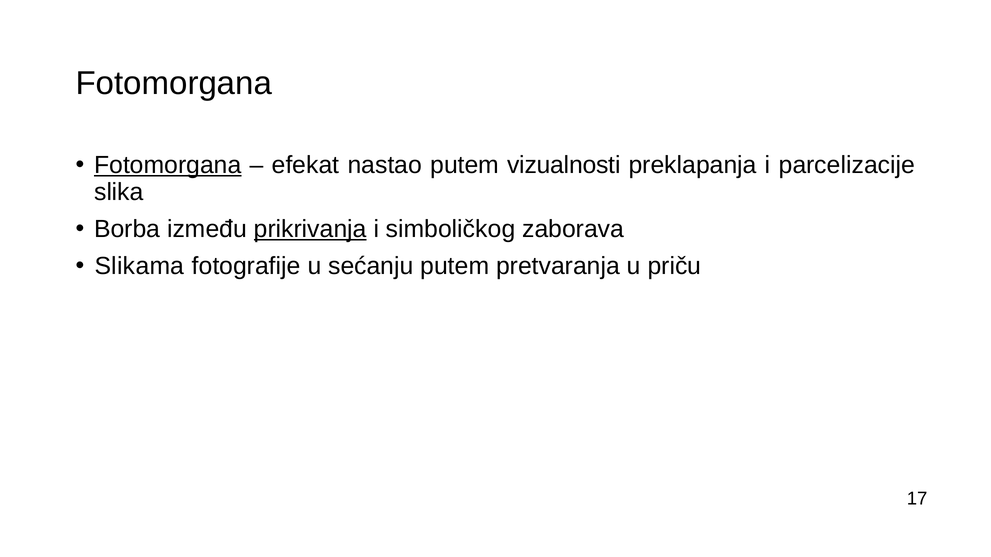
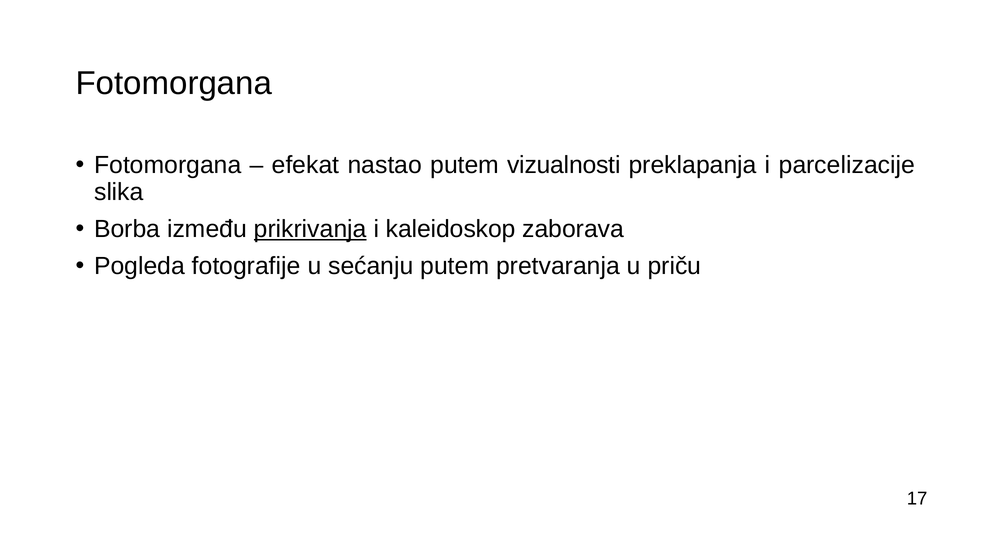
Fotomorgana underline: present -> none (168, 165)
simboličkog: simboličkog -> kaleidoskop (451, 229)
Slikama: Slikama -> Pogleda (140, 266)
